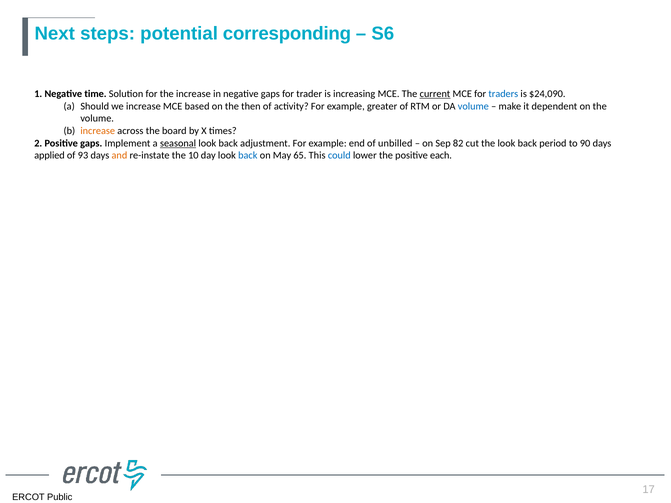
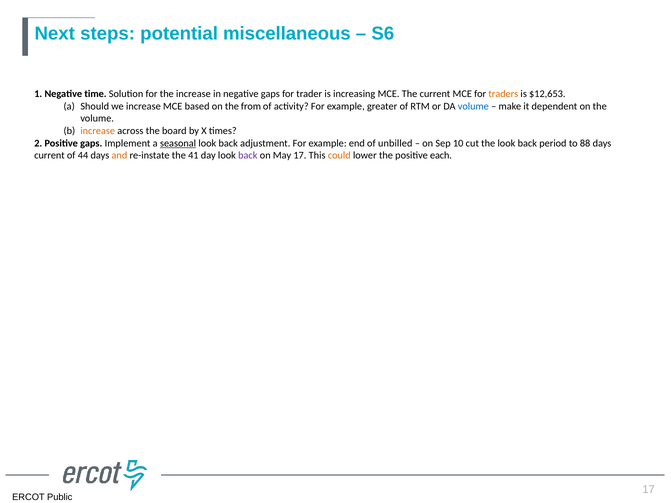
corresponding: corresponding -> miscellaneous (287, 34)
current underline: present -> none (435, 94)
traders colour: blue -> orange (503, 94)
$24,090: $24,090 -> $12,653 (547, 94)
then: then -> from (251, 106)
82: 82 -> 10 (458, 143)
90: 90 -> 88 (585, 143)
applied: applied -> current (49, 156)
93: 93 -> 44 (83, 156)
10: 10 -> 41 (193, 156)
back colour: blue -> purple (248, 156)
May 65: 65 -> 17 (300, 156)
could colour: blue -> orange (339, 156)
